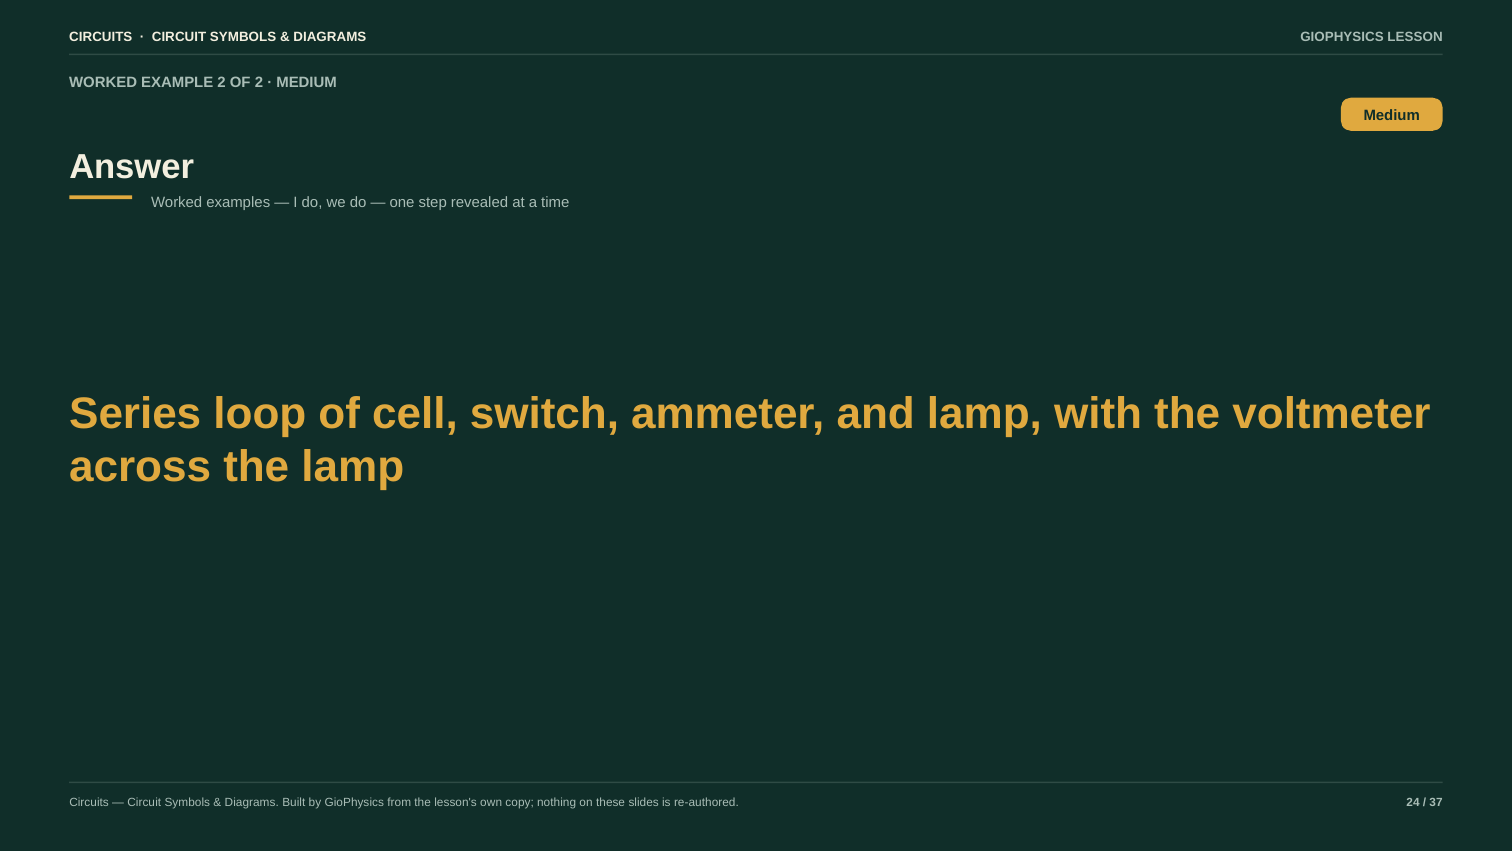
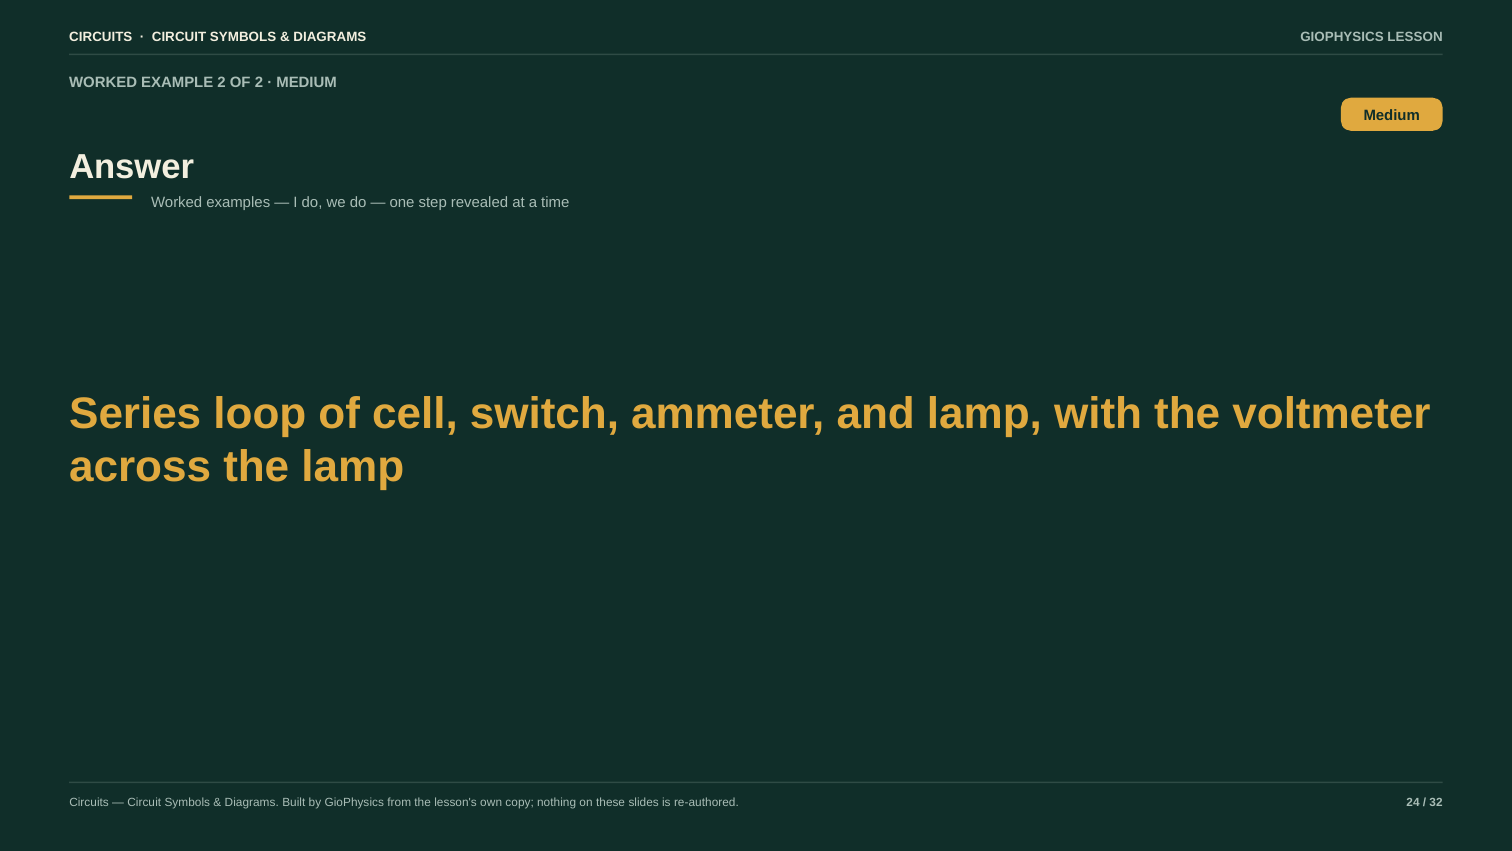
37: 37 -> 32 (1436, 802)
